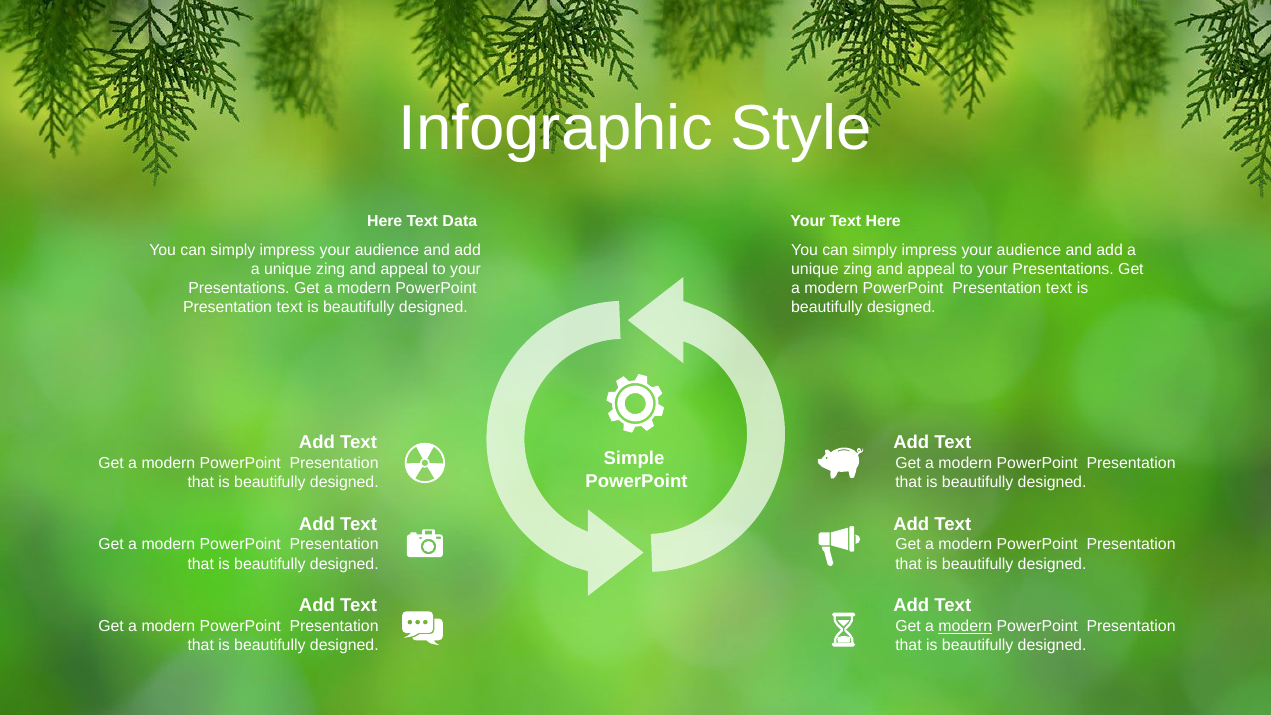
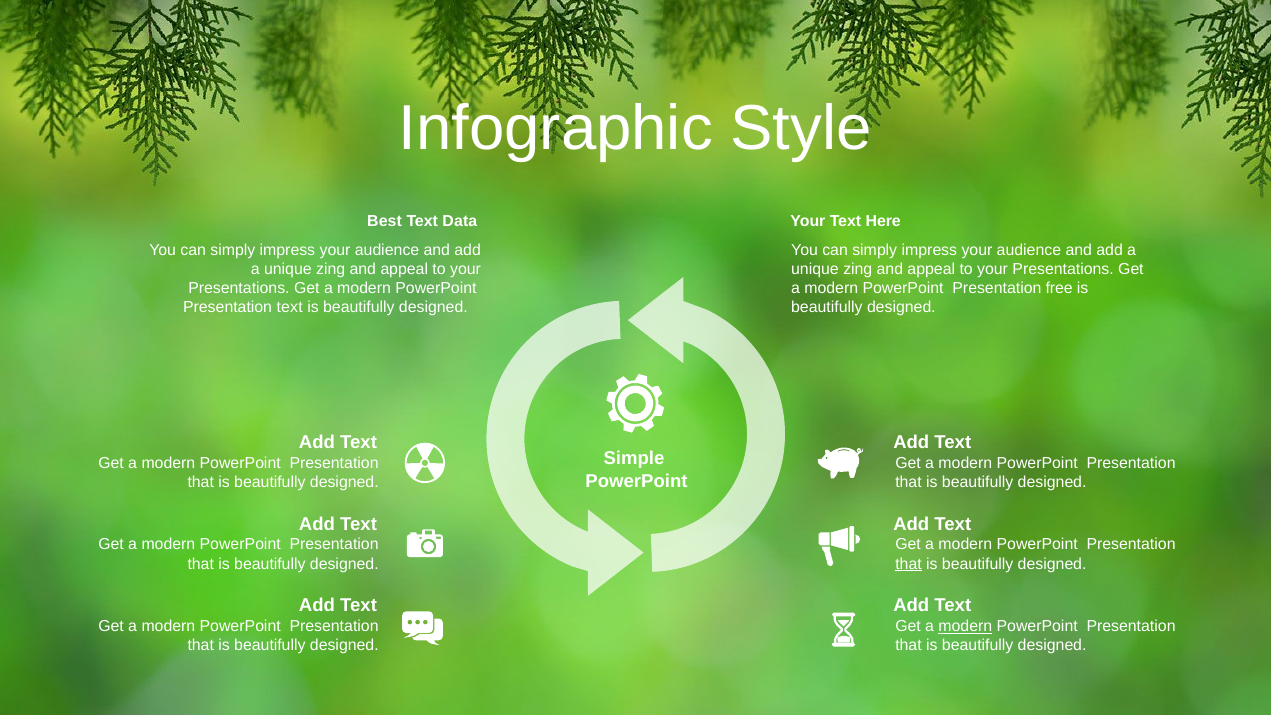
Here: Here -> Best (385, 221)
text: text -> free (1059, 288)
that underline: none -> present (909, 564)
